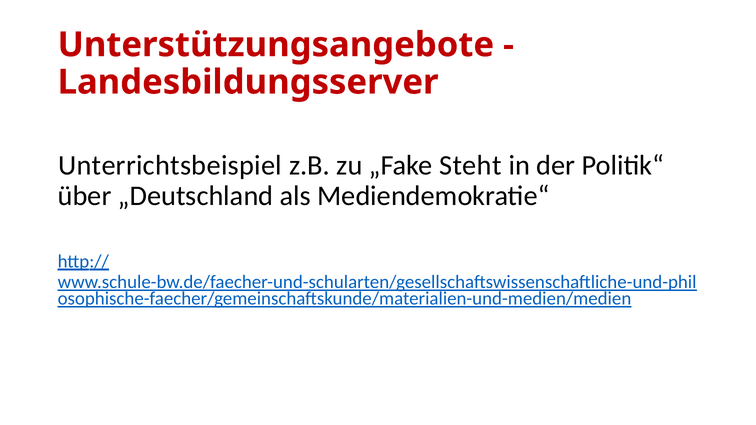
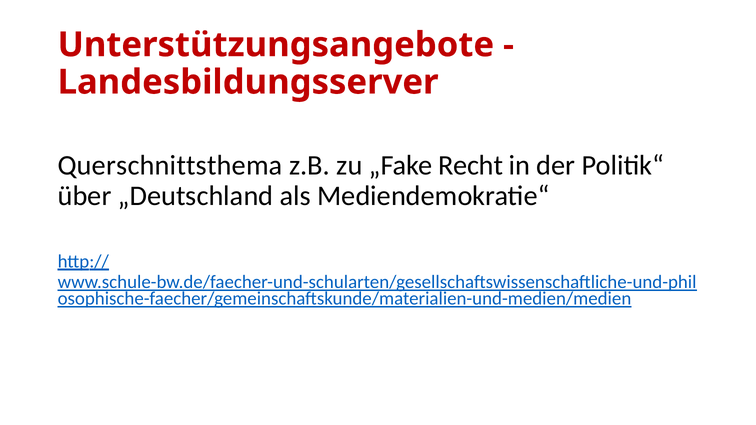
Unterrichtsbeispiel: Unterrichtsbeispiel -> Querschnittsthema (170, 165)
Steht: Steht -> Recht (471, 165)
